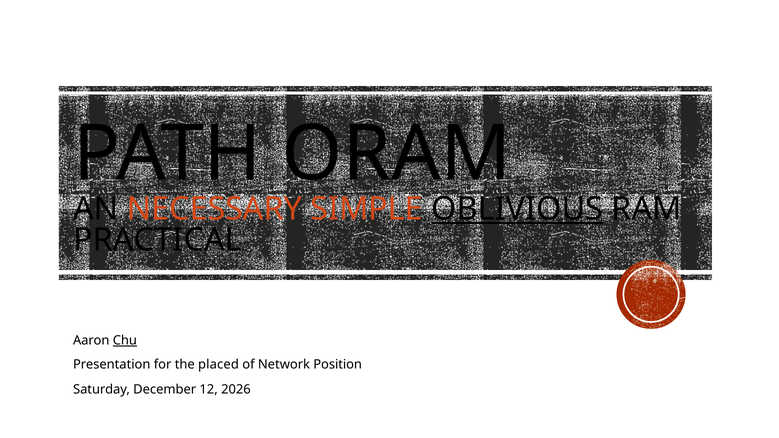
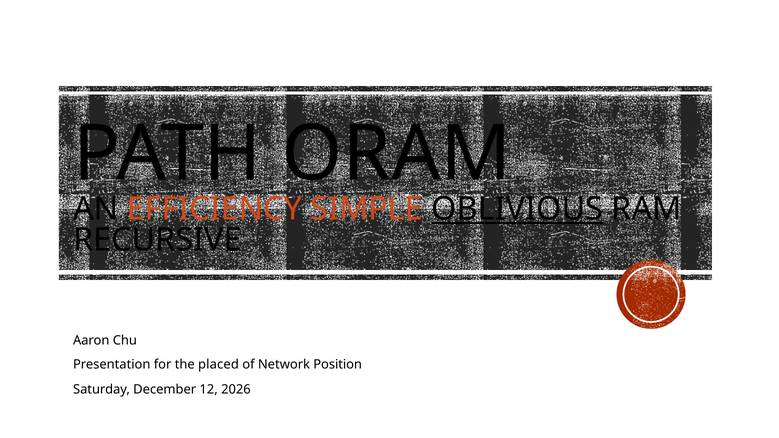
NECESSARY: NECESSARY -> EFFICIENCY (214, 209)
PRACTICAL: PRACTICAL -> RECURSIVE (158, 240)
Chu underline: present -> none (125, 341)
